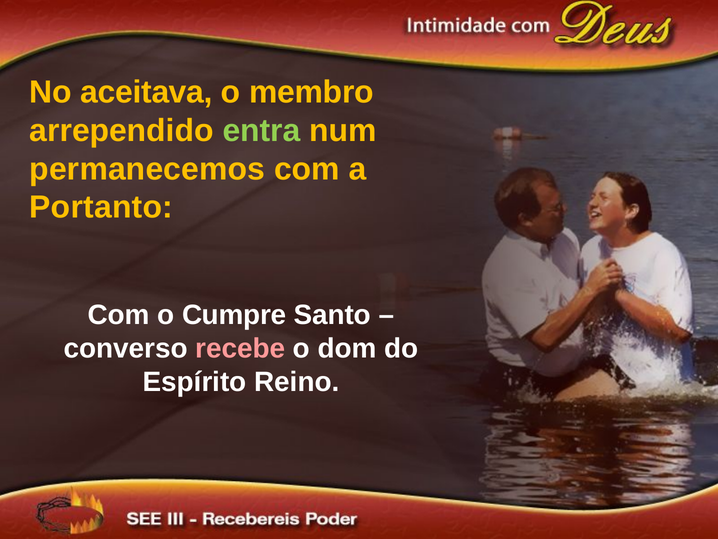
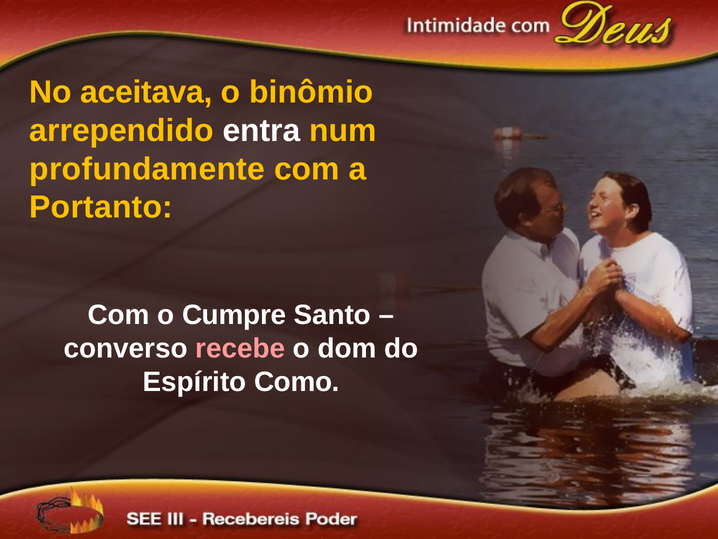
membro: membro -> binômio (311, 92)
entra colour: light green -> white (262, 131)
permanecemos: permanecemos -> profundamente (147, 169)
Reino: Reino -> Como (297, 382)
